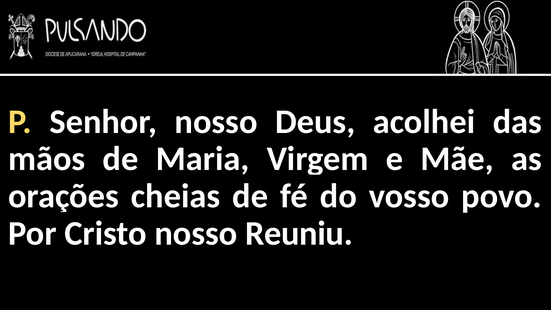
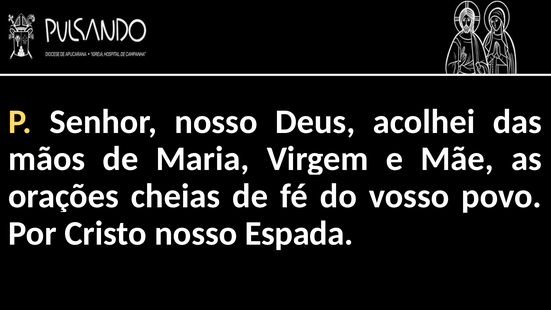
Reuniu: Reuniu -> Espada (299, 233)
